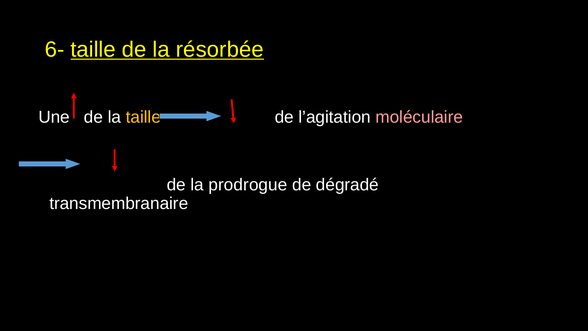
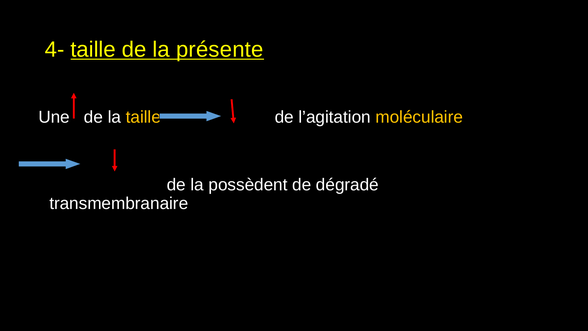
6-: 6- -> 4- (55, 49)
résorbée: résorbée -> présente (220, 49)
moléculaire colour: pink -> yellow (419, 117)
prodrogue: prodrogue -> possèdent (248, 185)
